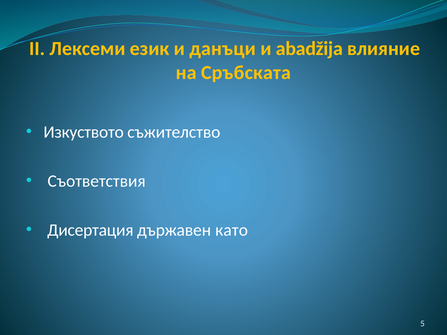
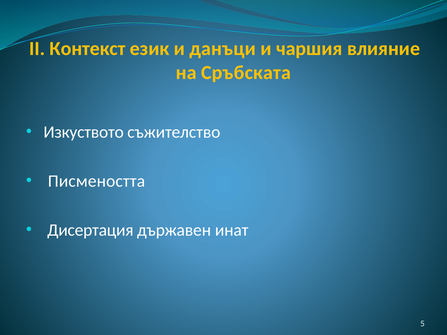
Лексеми: Лексеми -> Контекст (88, 49)
abadžija: abadžija -> чаршия (309, 49)
Съответствия: Съответствия -> Писмеността (96, 181)
като: като -> инат (232, 230)
